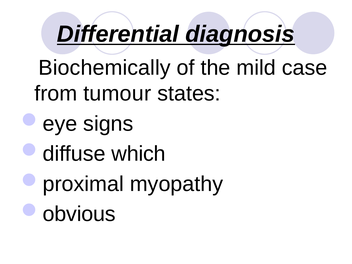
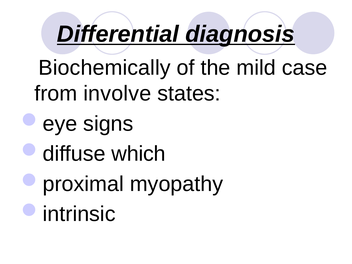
tumour: tumour -> involve (117, 94)
obvious: obvious -> intrinsic (79, 214)
